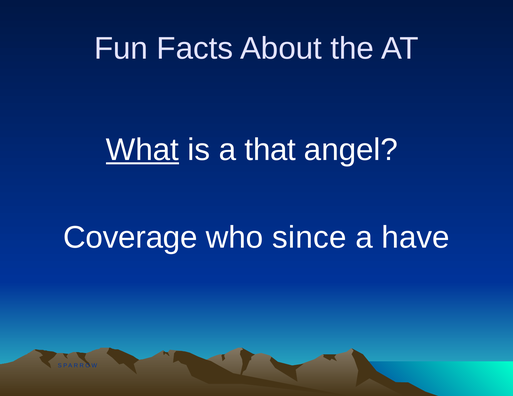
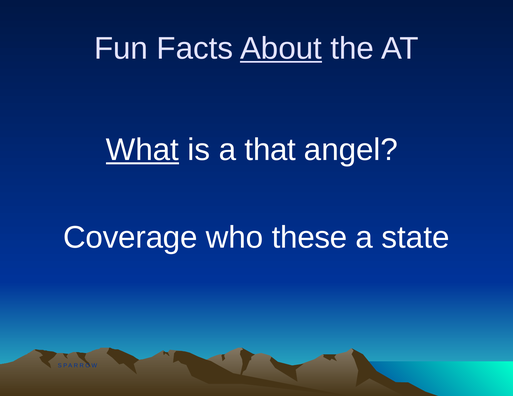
About underline: none -> present (281, 48)
since: since -> these (310, 238)
have: have -> state (416, 238)
